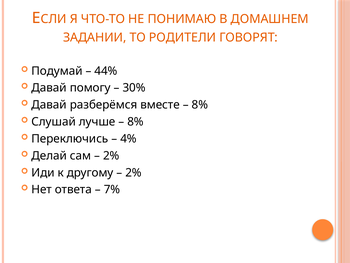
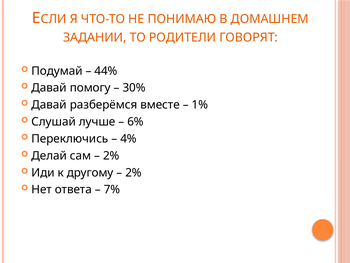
8%: 8% -> 1% (200, 105)
8%: 8% -> 6% (135, 122)
